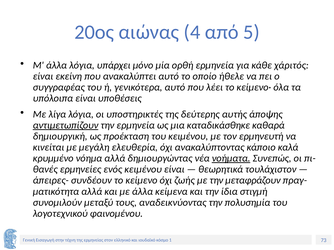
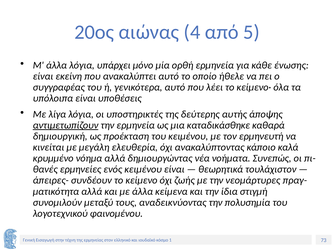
χάριτός: χάριτός -> ένωσης (291, 65)
νοήματα underline: present -> none (231, 159)
μεταφράζουν: μεταφράζουν -> νεομάρτυρες (253, 181)
